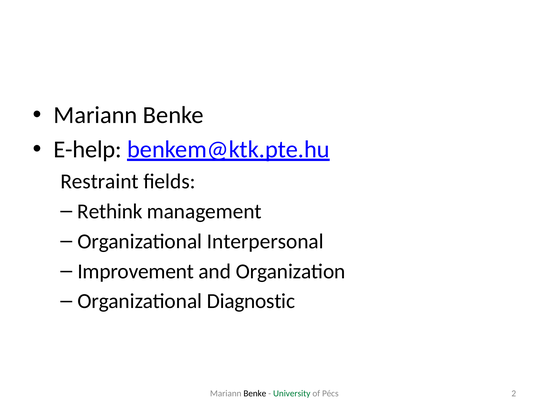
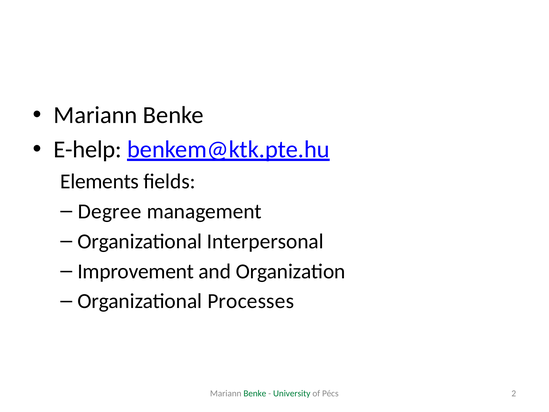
Restraint: Restraint -> Elements (100, 181)
Rethink: Rethink -> Degree (110, 211)
Diagnostic: Diagnostic -> Processes (251, 301)
Benke colour: black -> green (255, 393)
